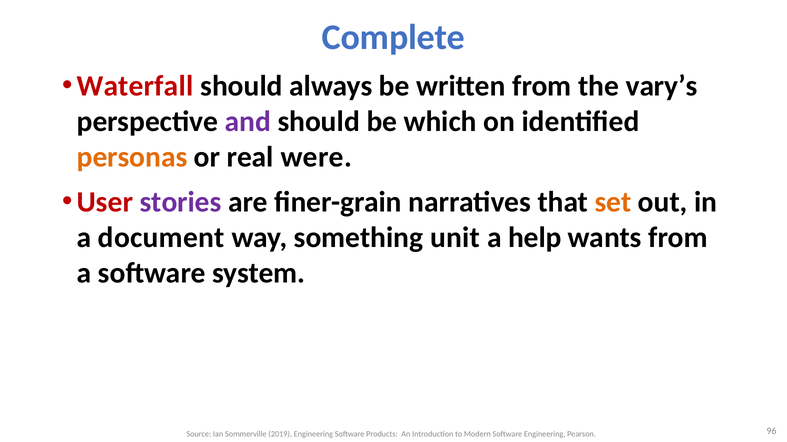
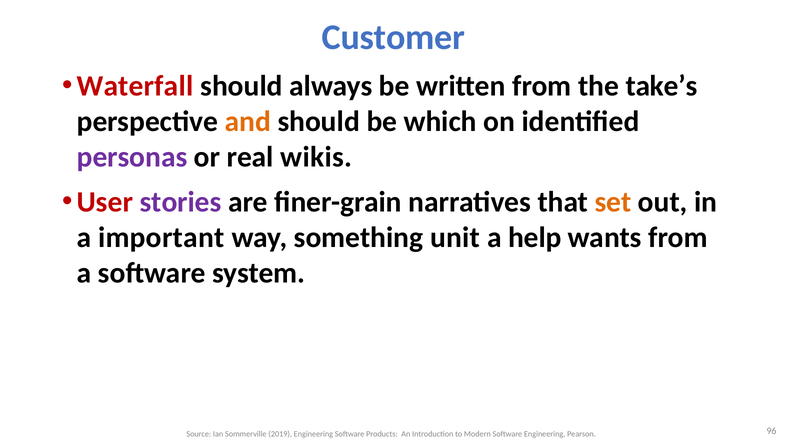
Complete: Complete -> Customer (394, 37)
vary’s: vary’s -> take’s (662, 86)
and colour: purple -> orange (248, 122)
personas colour: orange -> purple (132, 157)
were: were -> wikis (316, 157)
document: document -> important (161, 238)
